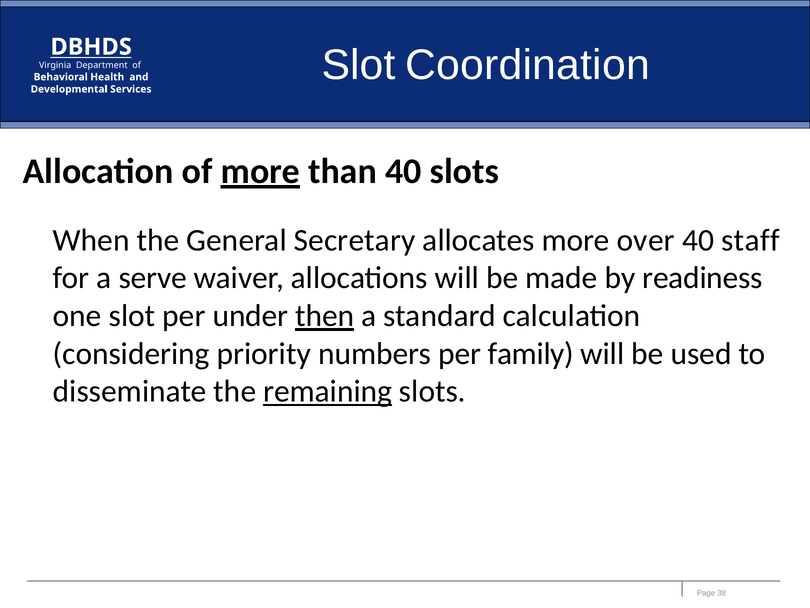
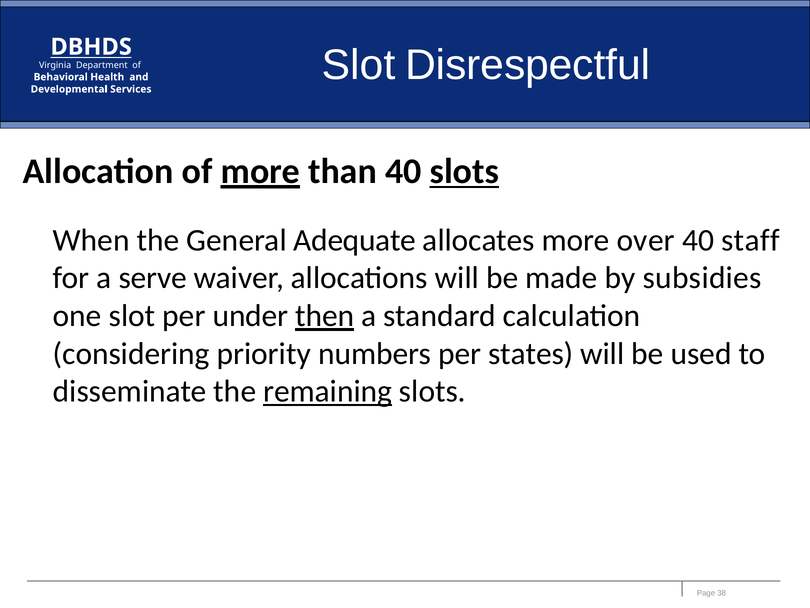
Coordination: Coordination -> Disrespectful (528, 65)
slots underline: none -> present (464, 171)
Secretary: Secretary -> Adequate (355, 240)
readiness: readiness -> subsidies (702, 278)
family: family -> states (531, 353)
